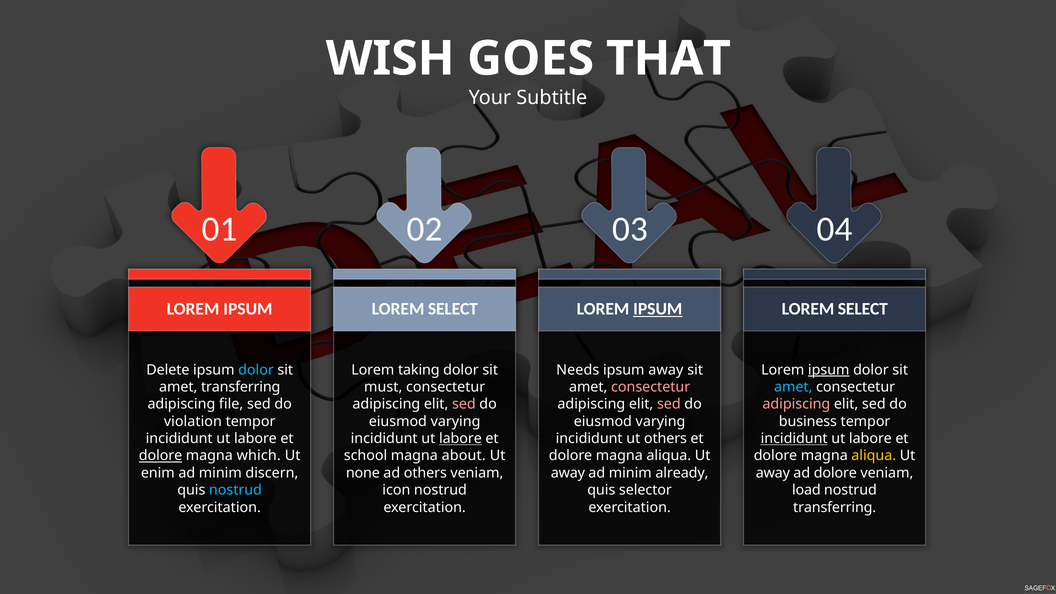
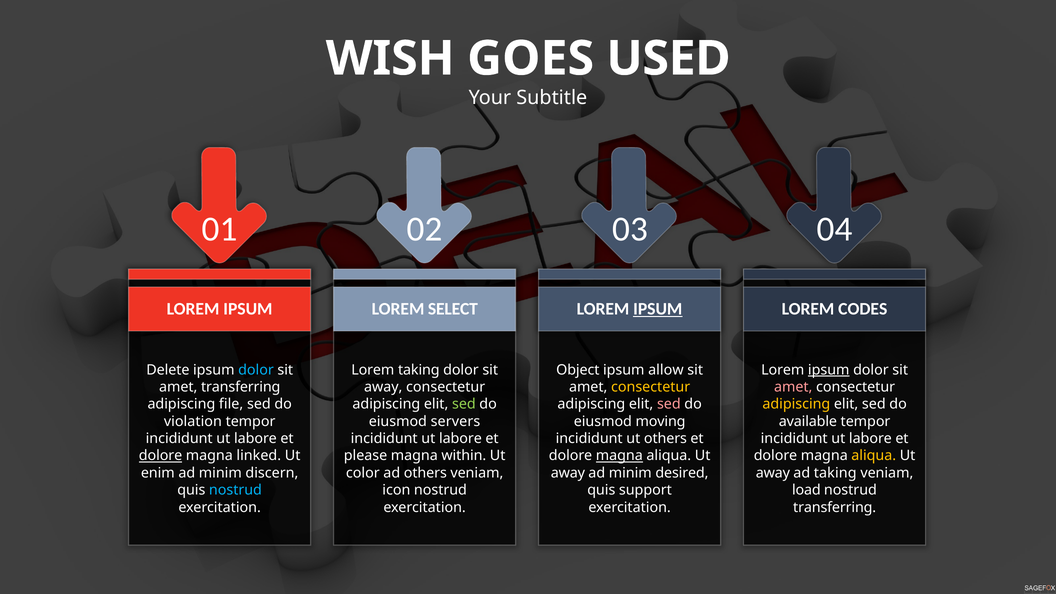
THAT: THAT -> USED (668, 59)
SELECT: SELECT -> CODES (863, 309)
Needs: Needs -> Object (578, 370)
ipsum away: away -> allow (666, 370)
must: must -> away (383, 387)
consectetur colour: pink -> yellow (651, 387)
amet colour: light blue -> pink (793, 387)
sed colour: pink -> light green (464, 404)
adipiscing colour: pink -> yellow (796, 404)
varying: varying -> servers (455, 421)
varying: varying -> moving (661, 421)
business: business -> available (808, 421)
labore underline: present -> none (460, 439)
incididunt underline: present -> none (794, 439)
which: which -> linked (259, 456)
school: school -> please (366, 456)
about: about -> within (464, 456)
magna underline: none -> present (619, 456)
none: none -> color (363, 473)
already: already -> desired (682, 473)
ad dolore: dolore -> taking (835, 473)
selector: selector -> support (645, 490)
